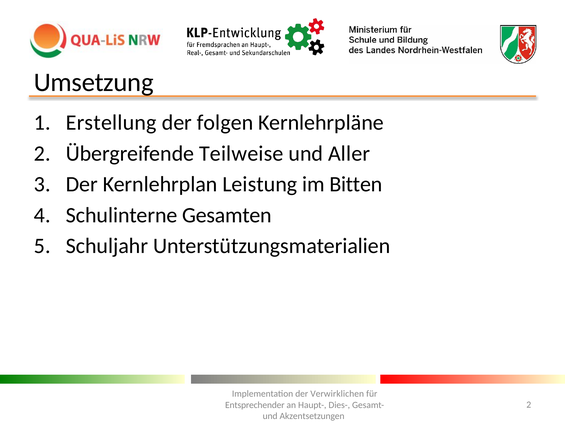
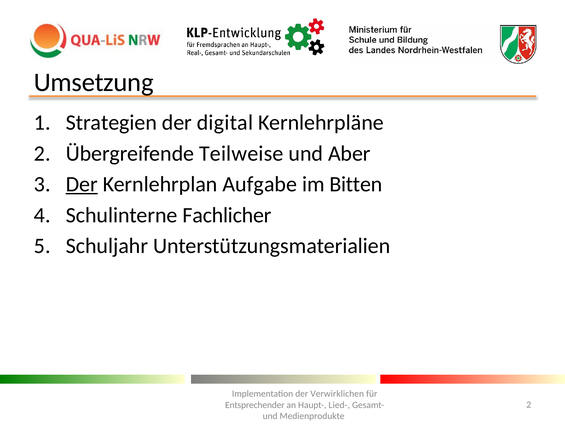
Erstellung: Erstellung -> Strategien (111, 123)
folgen: folgen -> digital (225, 123)
Aller: Aller -> Aber (349, 153)
Der underline: none -> present (82, 184)
Leistung: Leistung -> Aufgabe (260, 184)
Gesamten: Gesamten -> Fachlicher (227, 215)
Dies-: Dies- -> Lied- (339, 405)
Akzentsetzungen: Akzentsetzungen -> Medienprodukte (312, 416)
